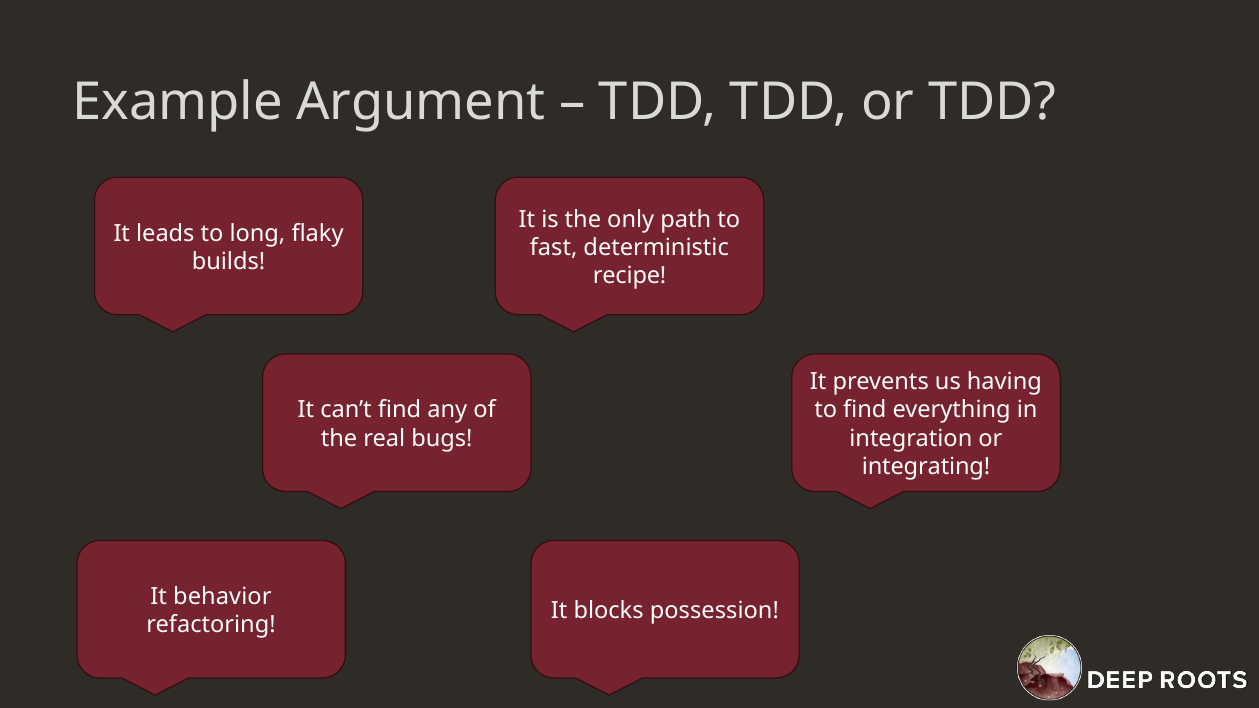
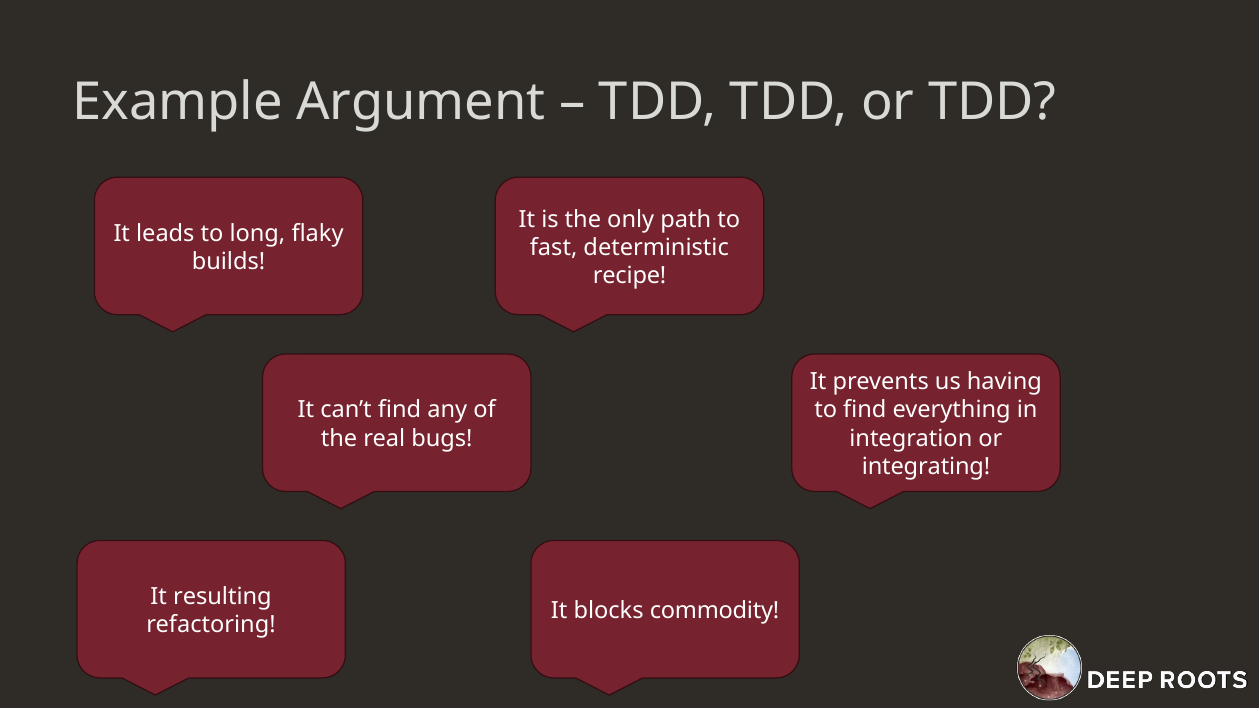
behavior: behavior -> resulting (222, 597)
possession: possession -> commodity (715, 611)
